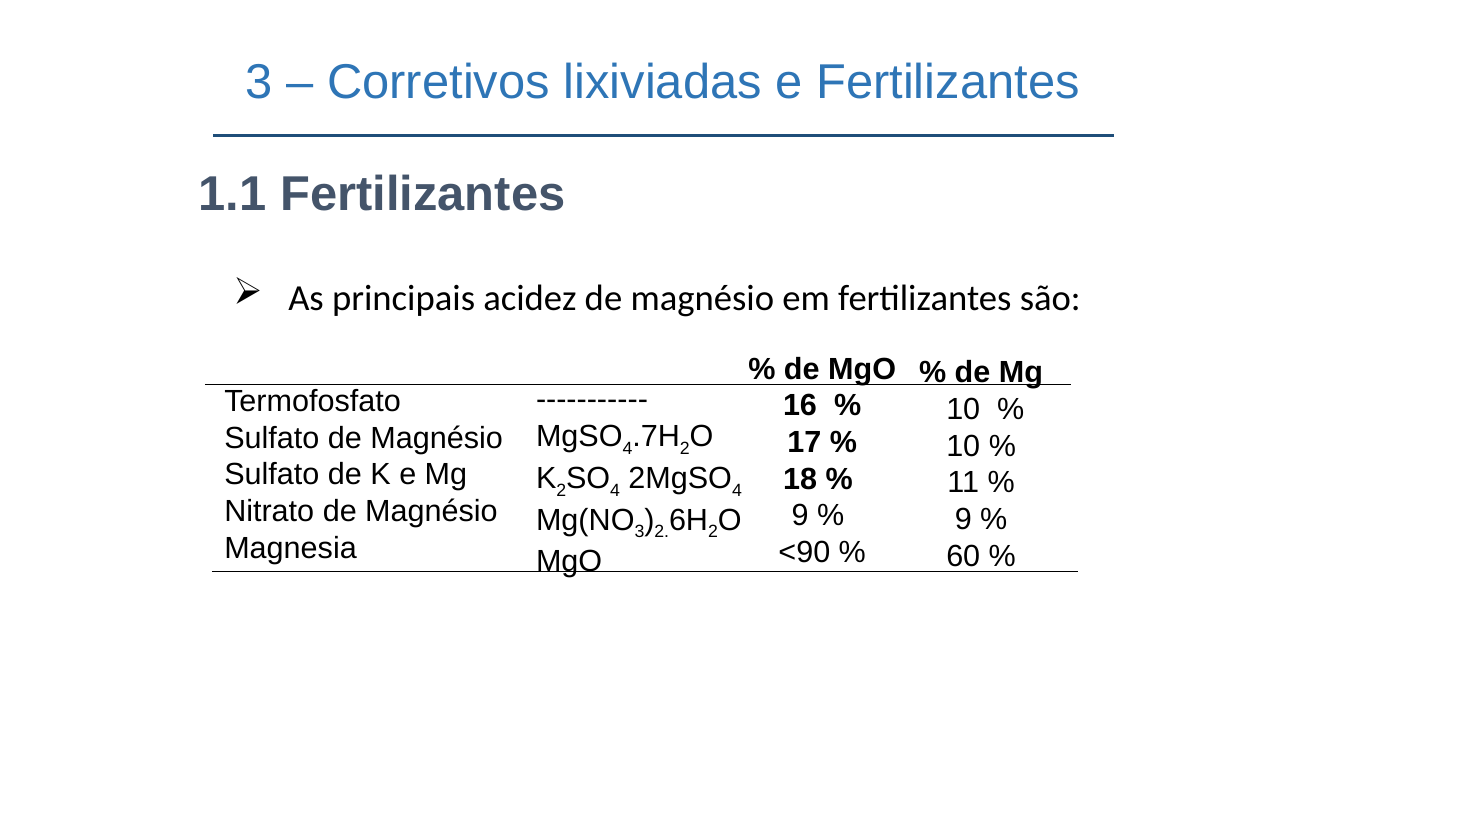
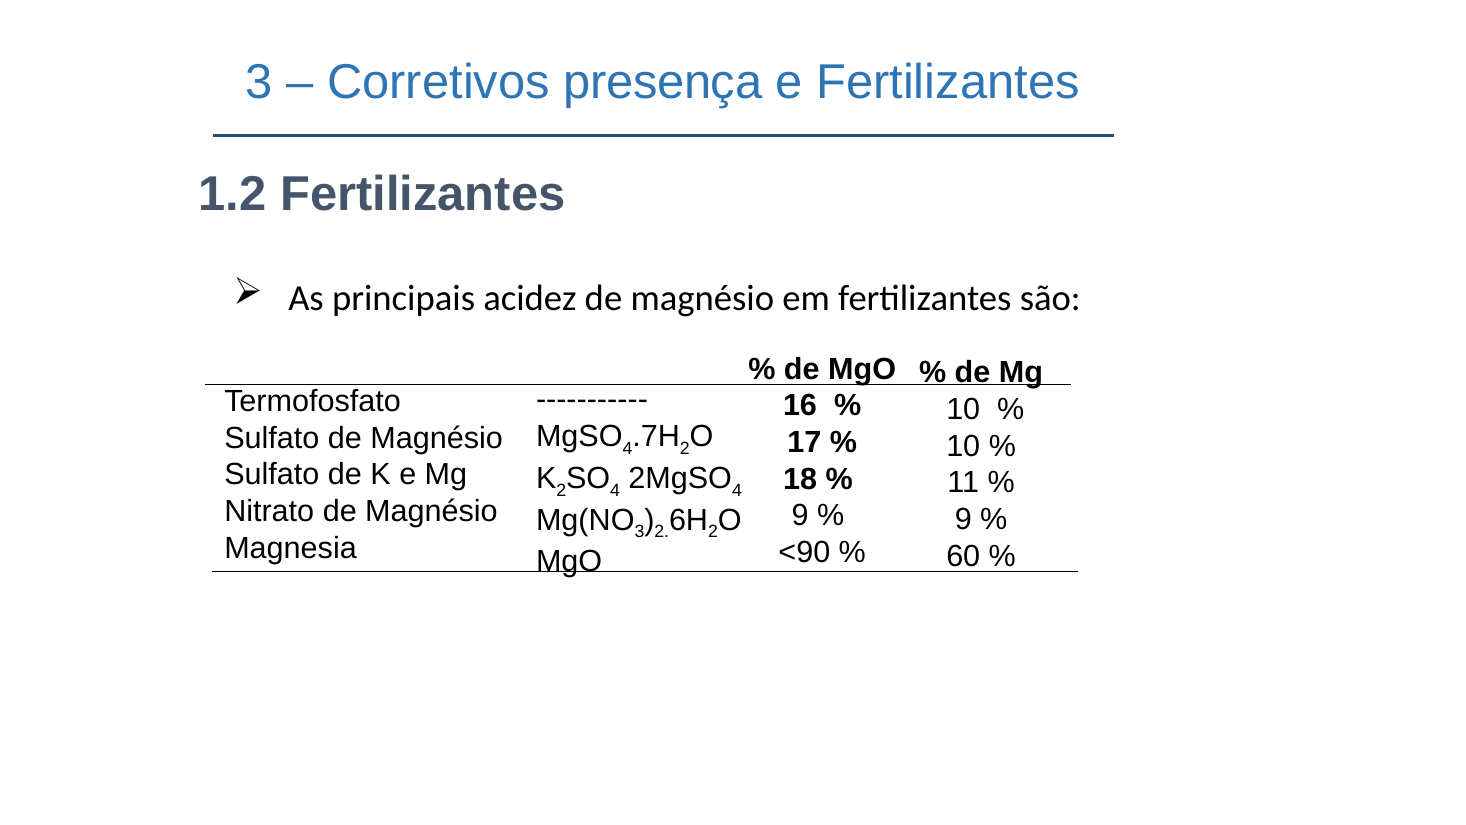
lixiviadas: lixiviadas -> presença (663, 82)
1.1: 1.1 -> 1.2 (233, 195)
